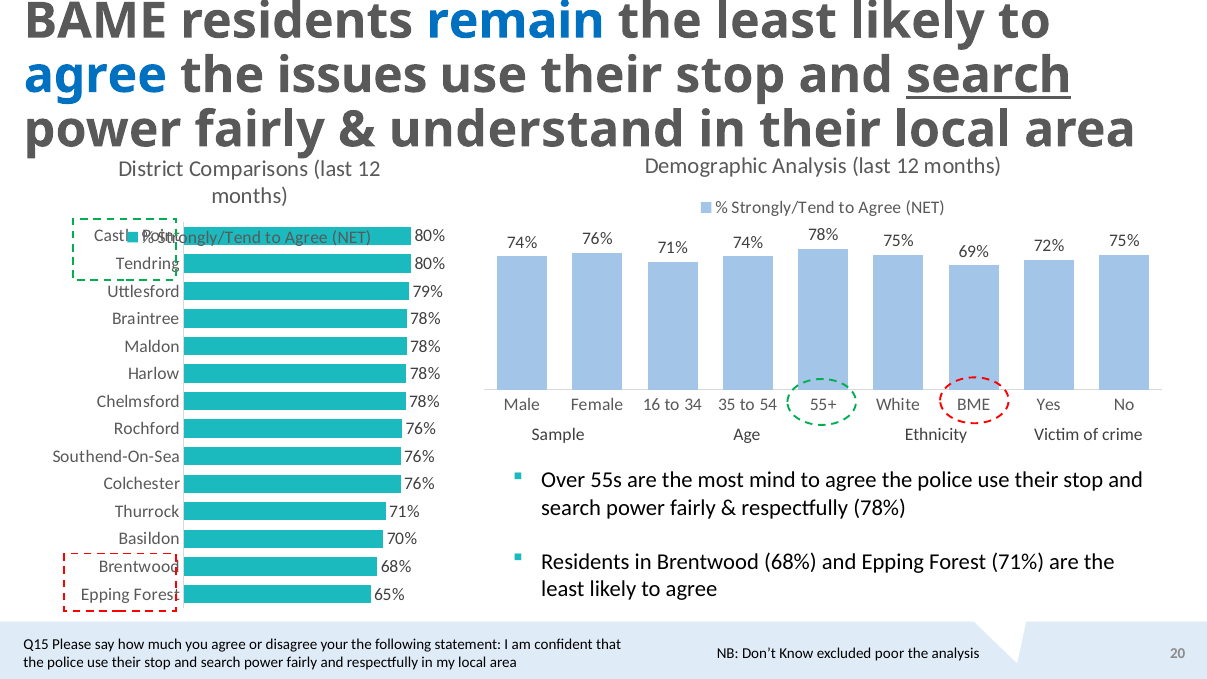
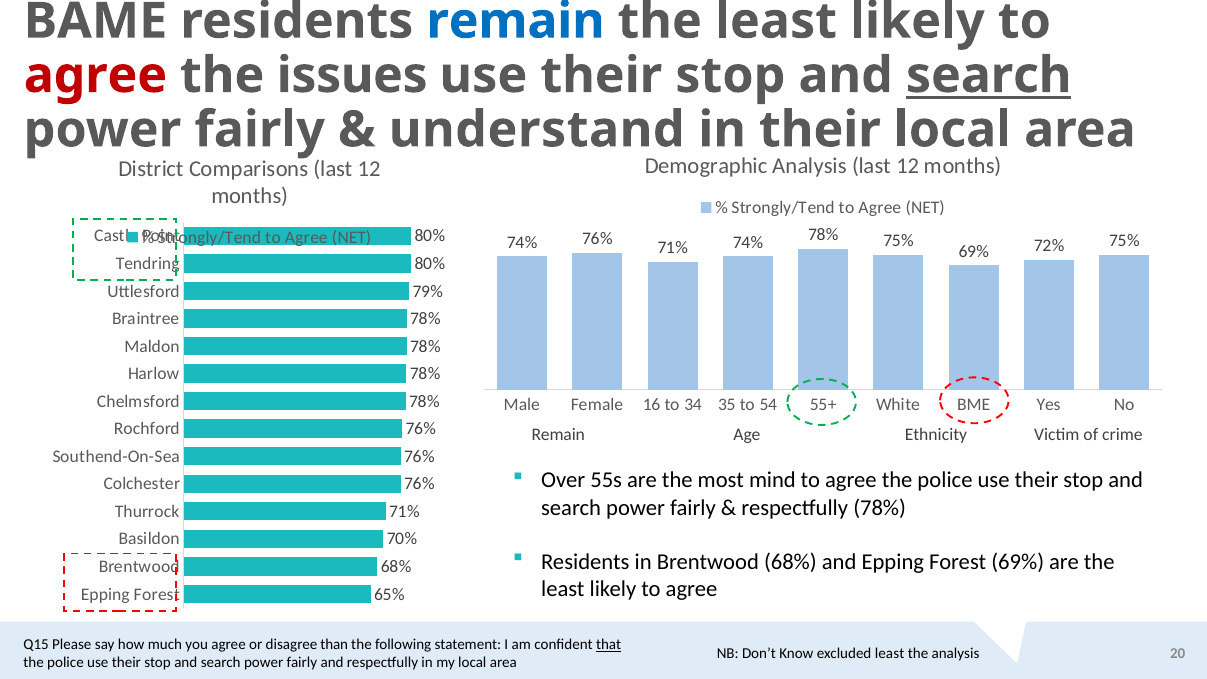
agree colour: blue -> red (95, 75)
Sample: Sample -> Remain (558, 434)
Forest 71%: 71% -> 69% (1018, 562)
your: your -> than (334, 645)
that underline: none -> present (609, 645)
excluded poor: poor -> least (890, 653)
